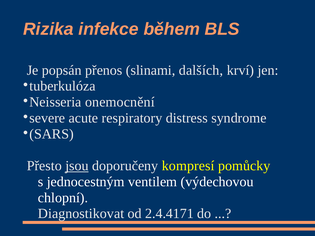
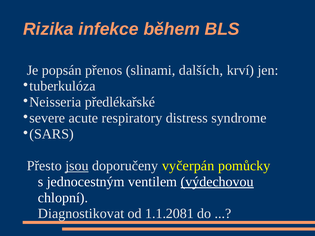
onemocnění: onemocnění -> předlékařské (120, 102)
kompresí: kompresí -> vyčerpán (188, 166)
výdechovou underline: none -> present (217, 182)
2.4.4171: 2.4.4171 -> 1.1.2081 (169, 214)
